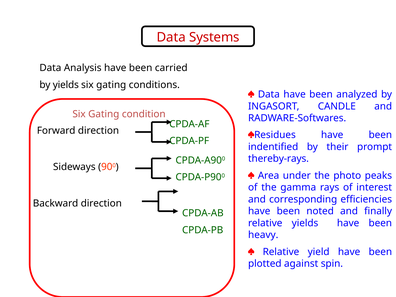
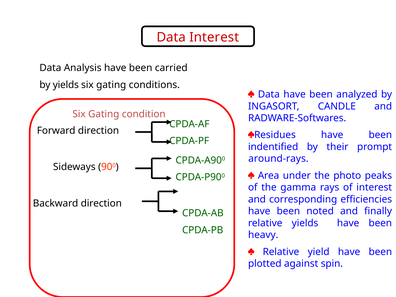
Data Systems: Systems -> Interest (214, 37)
thereby-rays: thereby-rays -> around-rays (278, 159)
